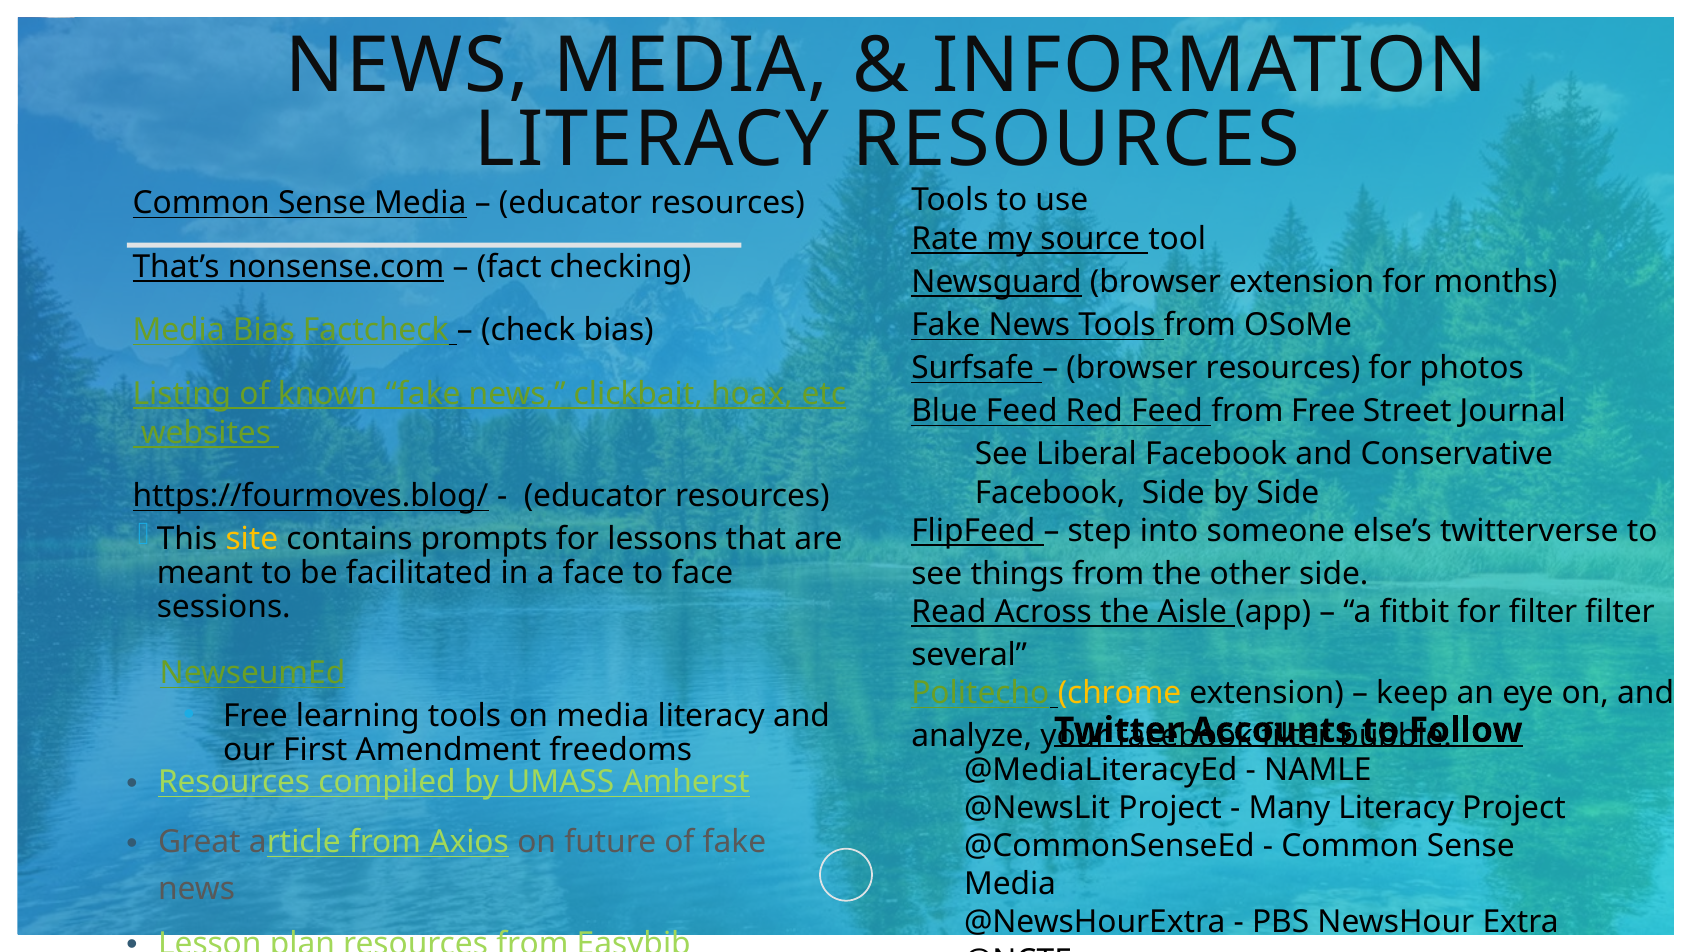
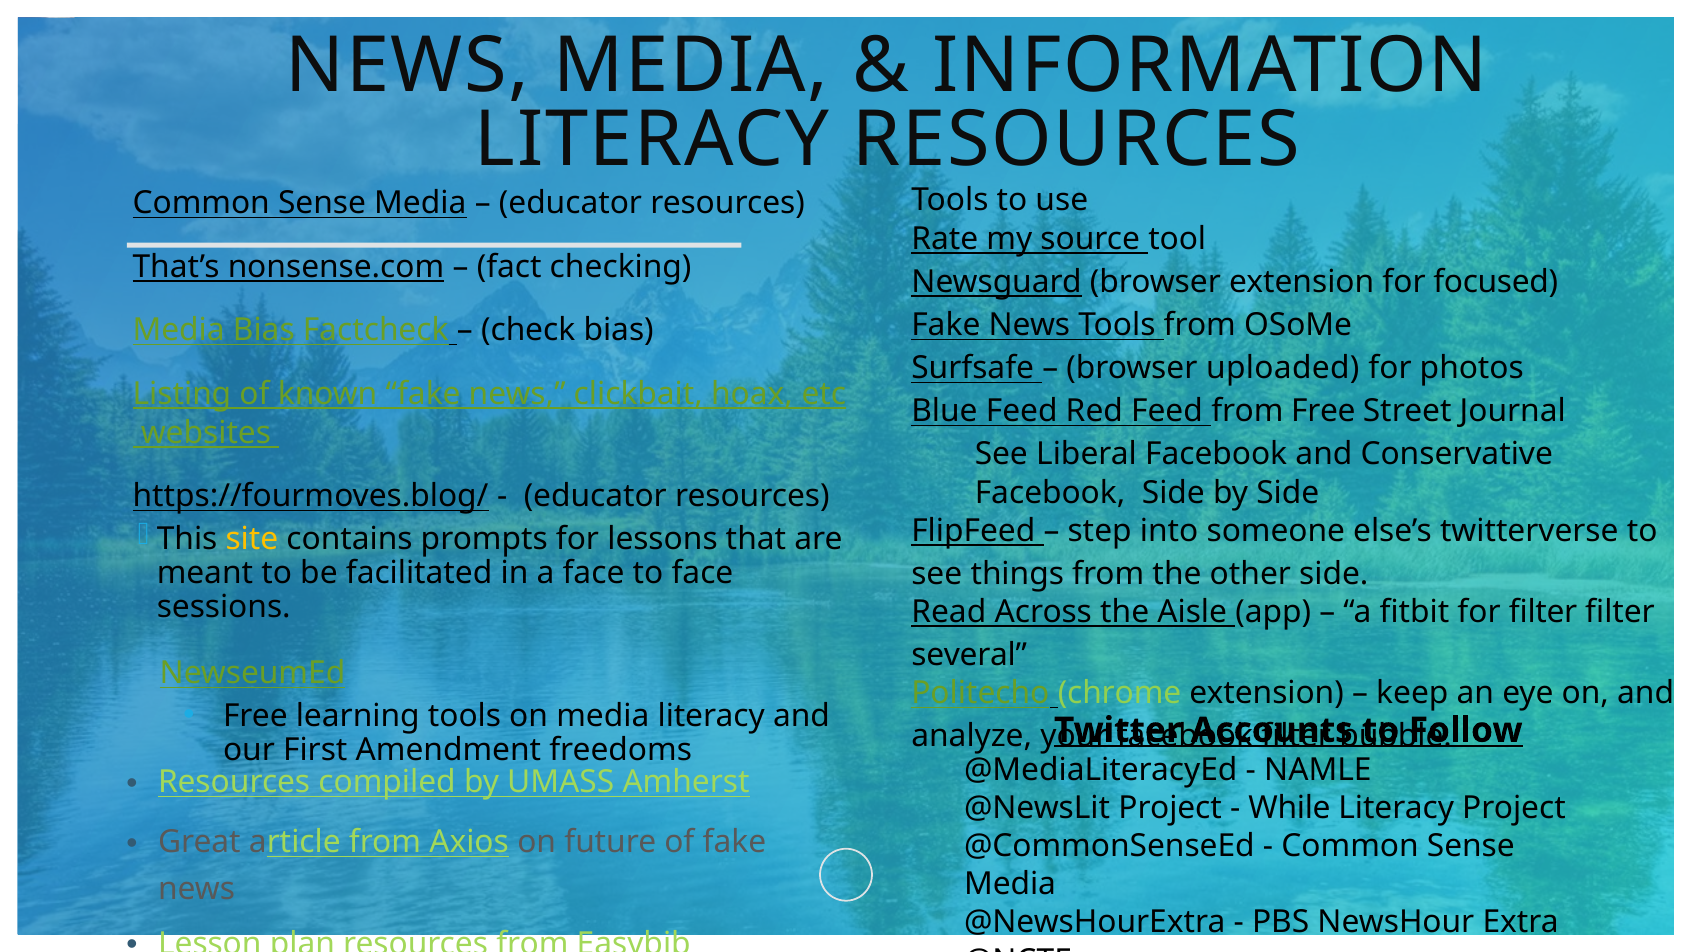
months: months -> focused (1496, 282)
browser resources: resources -> uploaded (1283, 368)
chrome colour: yellow -> light green (1119, 693)
Many: Many -> While (1289, 808)
